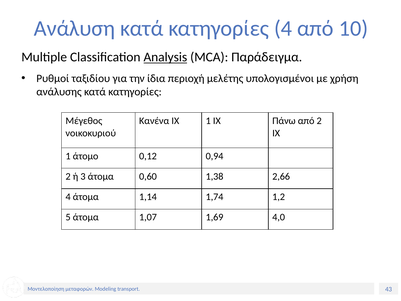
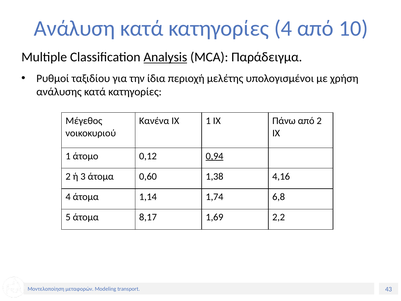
0,94 underline: none -> present (215, 156)
2,66: 2,66 -> 4,16 (281, 176)
1,2: 1,2 -> 6,8 (279, 197)
1,07: 1,07 -> 8,17 (148, 217)
4,0: 4,0 -> 2,2 (279, 217)
